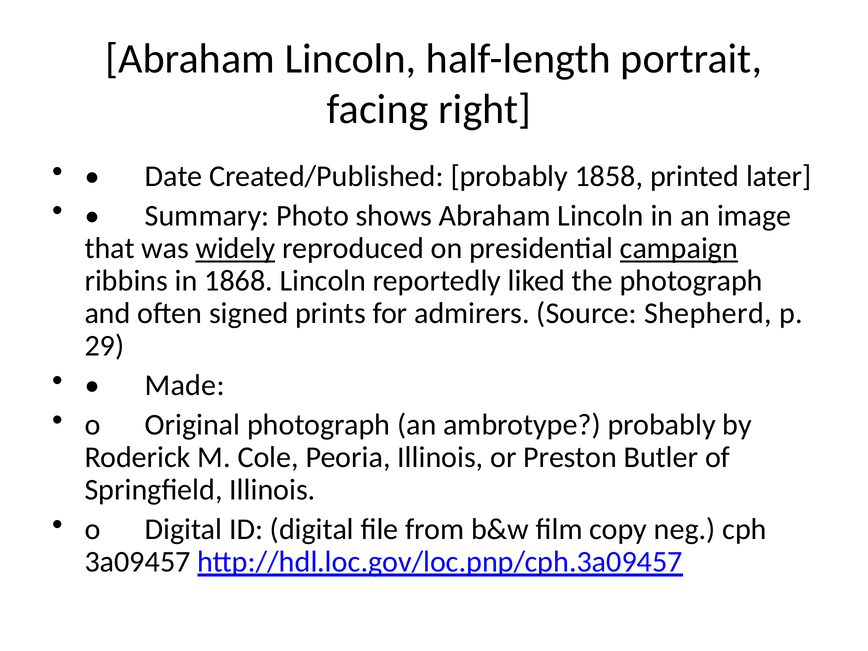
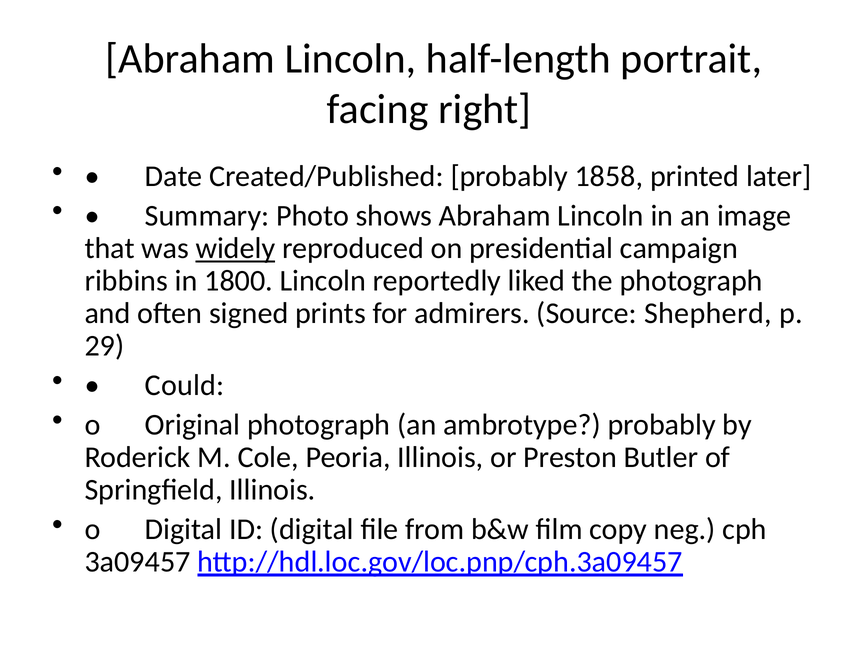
campaign underline: present -> none (679, 248)
1868: 1868 -> 1800 (239, 281)
Made: Made -> Could (185, 386)
